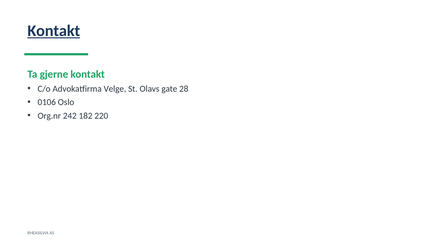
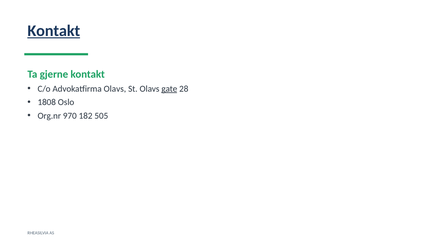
Advokatfirma Velge: Velge -> Olavs (115, 89)
gate underline: none -> present (169, 89)
0106: 0106 -> 1808 (47, 102)
242: 242 -> 970 (70, 116)
220: 220 -> 505 (101, 116)
